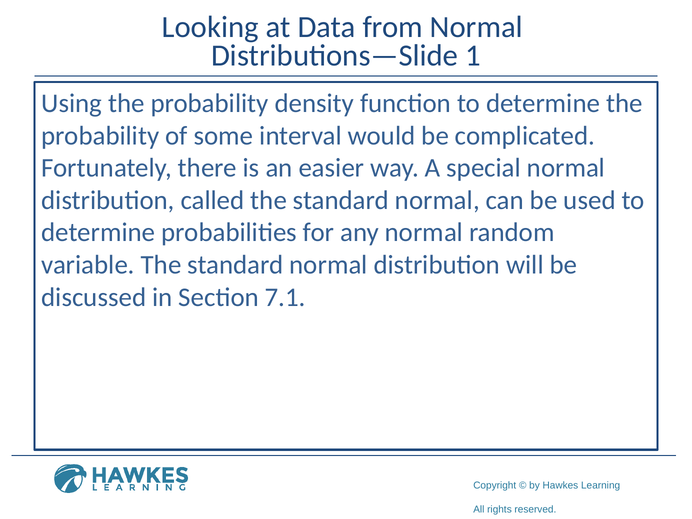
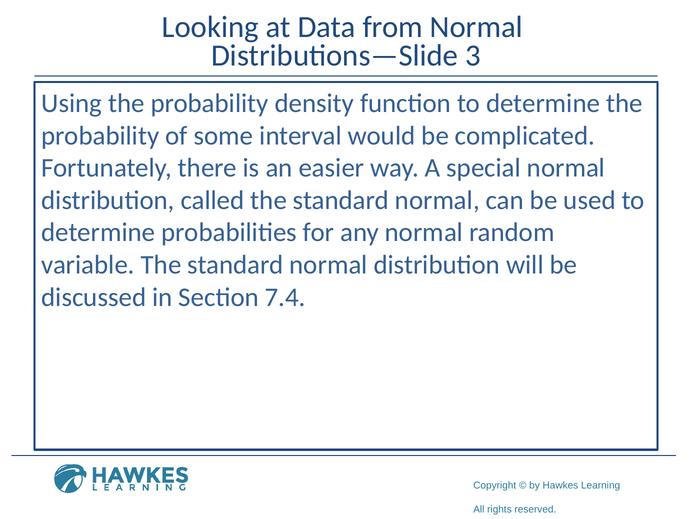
1: 1 -> 3 (473, 56)
7.1: 7.1 -> 7.4 (285, 297)
